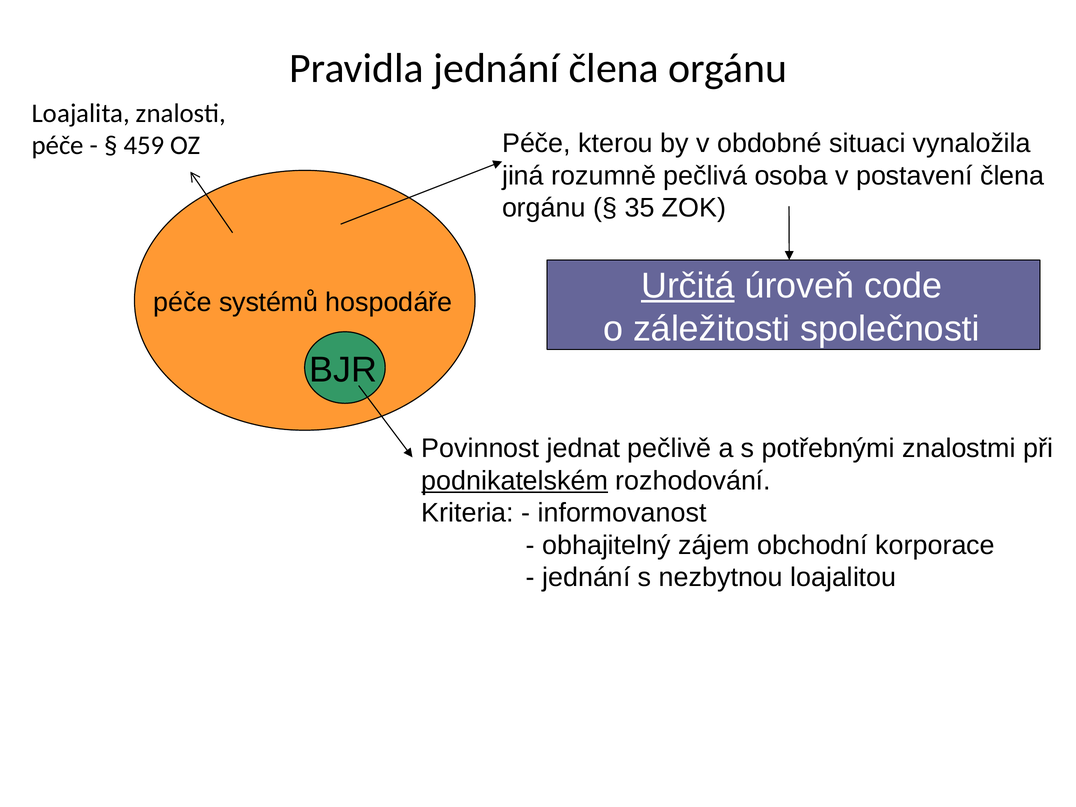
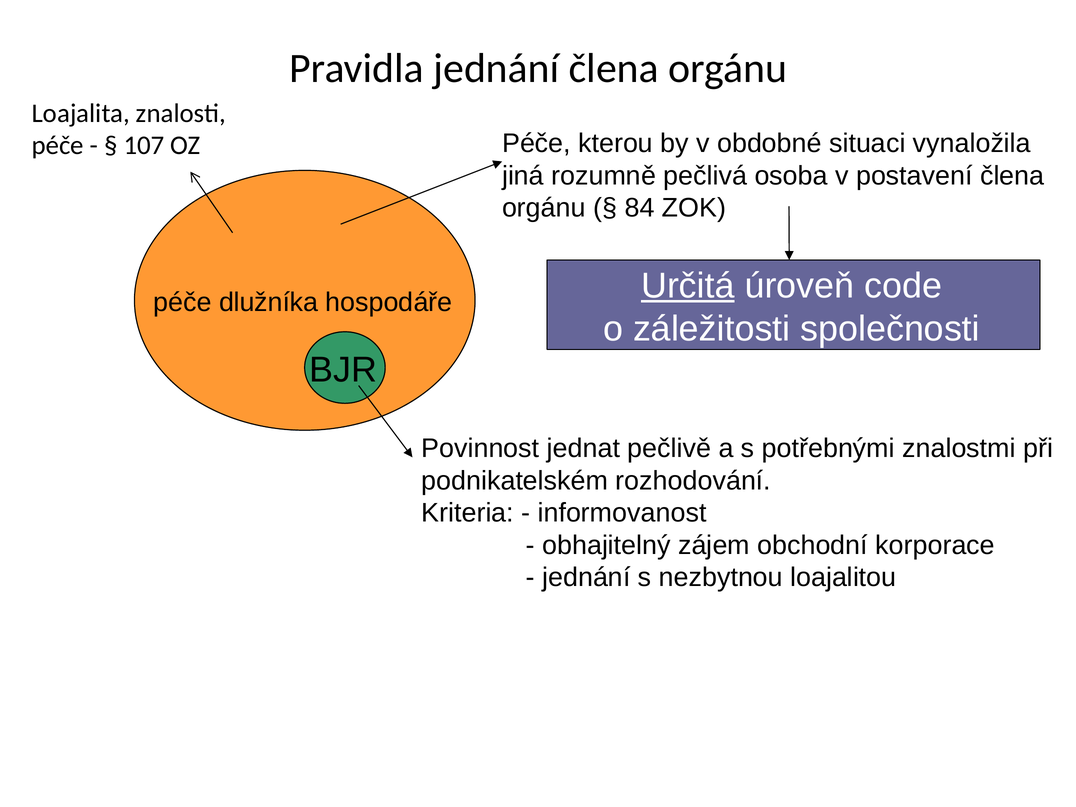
459: 459 -> 107 (144, 146)
35: 35 -> 84 (639, 208)
systémů: systémů -> dlužníka (269, 302)
podnikatelském underline: present -> none (515, 481)
